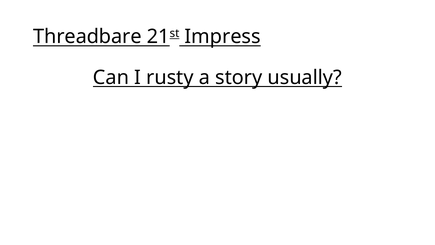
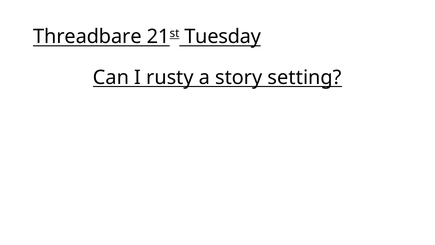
Impress: Impress -> Tuesday (223, 37)
usually: usually -> setting (305, 77)
